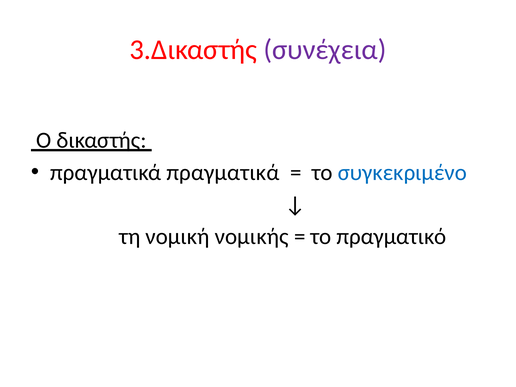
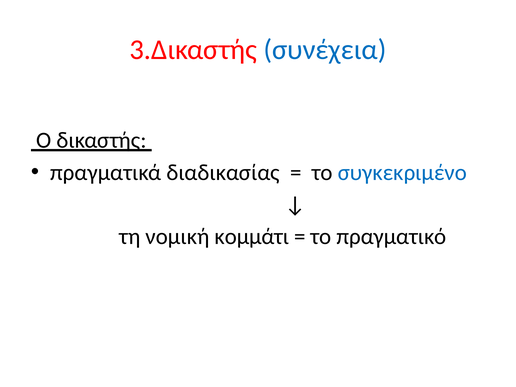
συνέχεια colour: purple -> blue (325, 50)
πραγματικά πραγματικά: πραγματικά -> διαδικασίας (223, 172)
νομικής: νομικής -> κομμάτι (252, 237)
